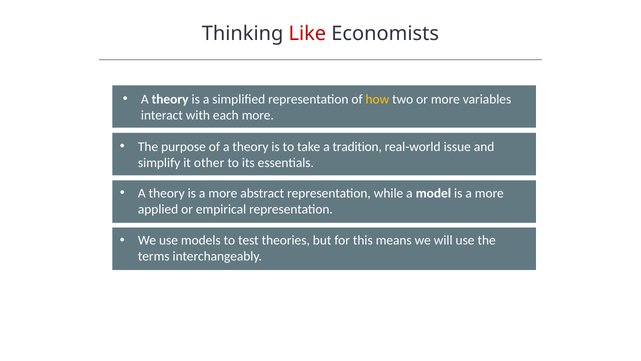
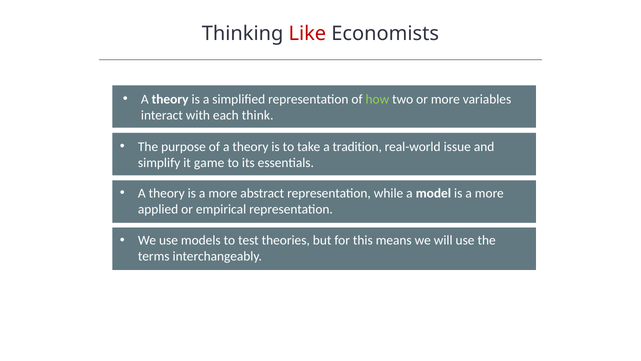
how colour: yellow -> light green (377, 99)
each more: more -> think (258, 115)
other: other -> game (209, 163)
